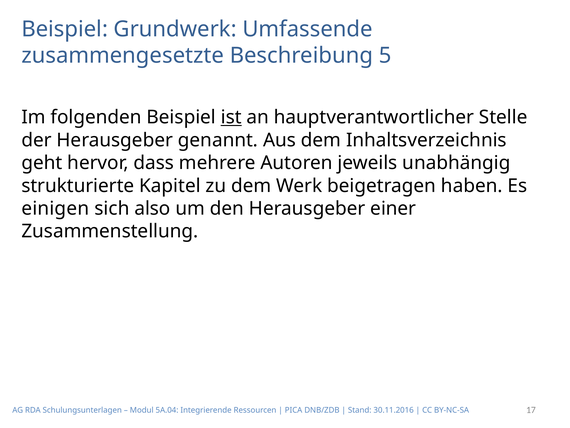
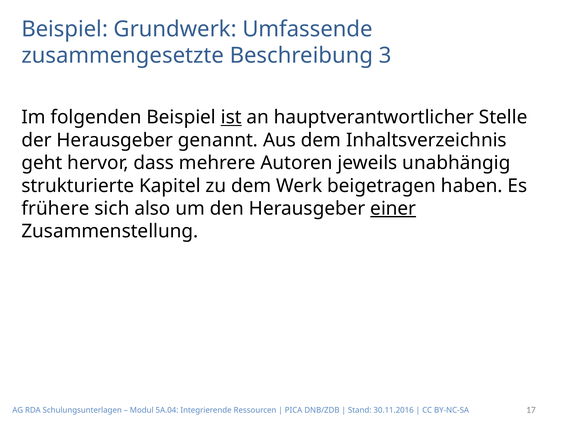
5: 5 -> 3 (385, 56)
einigen: einigen -> frühere (55, 208)
einer underline: none -> present (393, 208)
